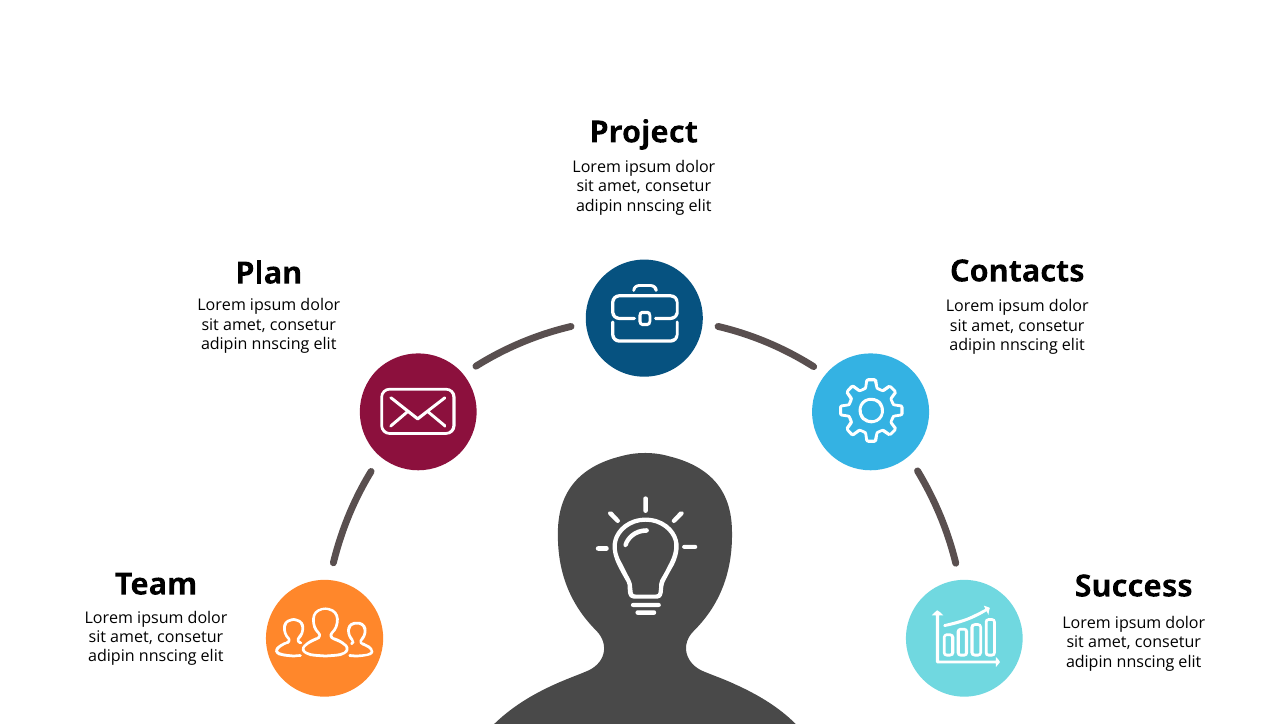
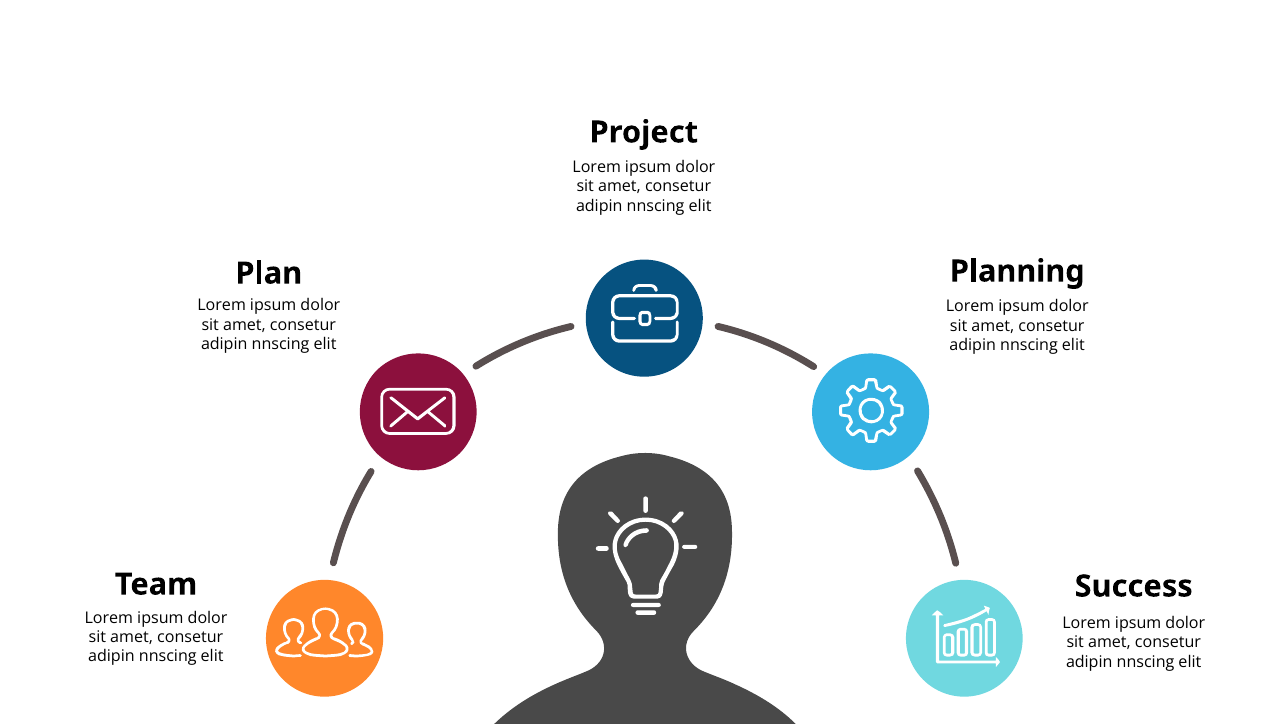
Contacts: Contacts -> Planning (1017, 272)
